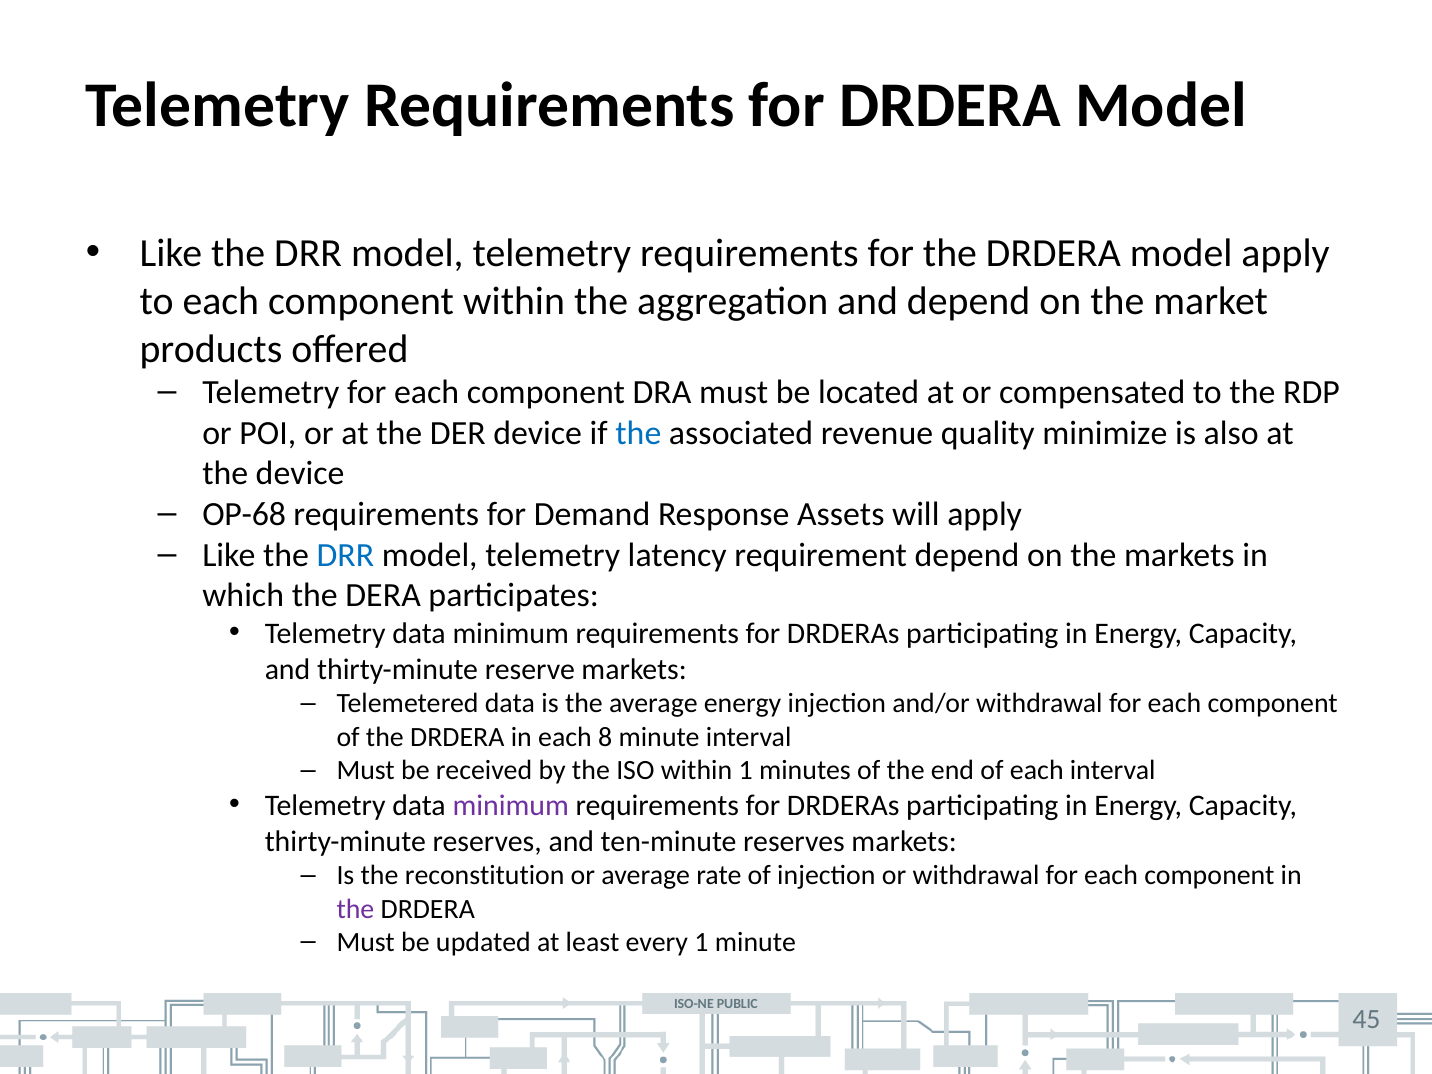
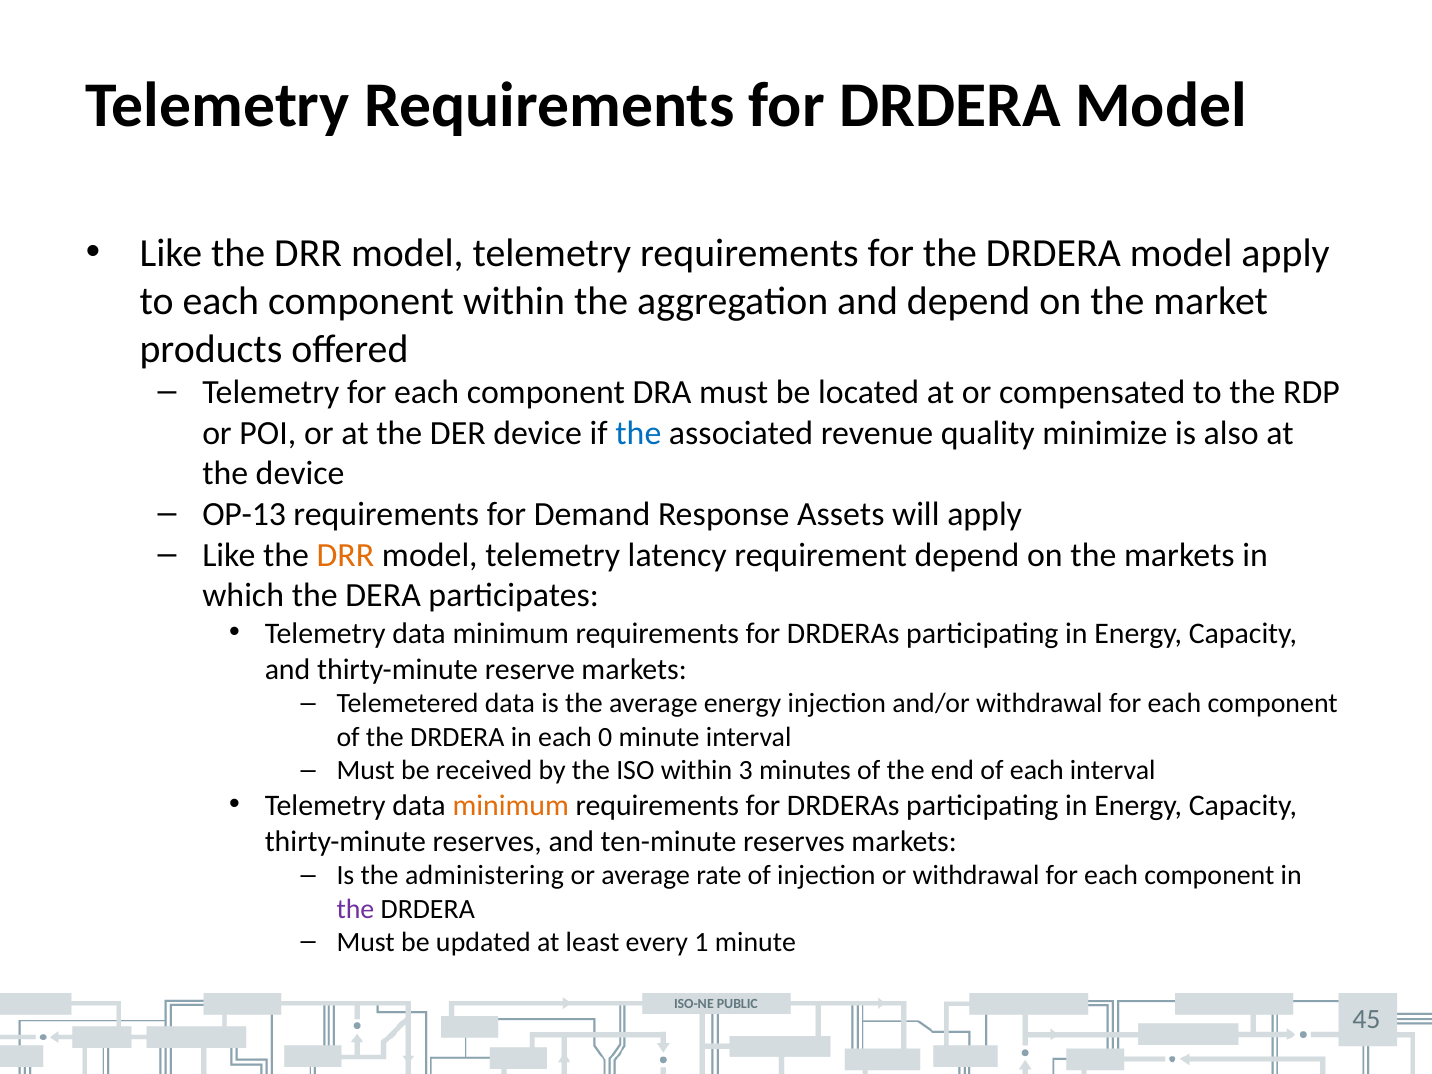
OP-68: OP-68 -> OP-13 (244, 514)
DRR colour: blue -> orange (345, 555)
8: 8 -> 0 (605, 737)
within 1: 1 -> 3 (746, 771)
minimum colour: purple -> orange (511, 805)
reconstitution: reconstitution -> administering (484, 876)
